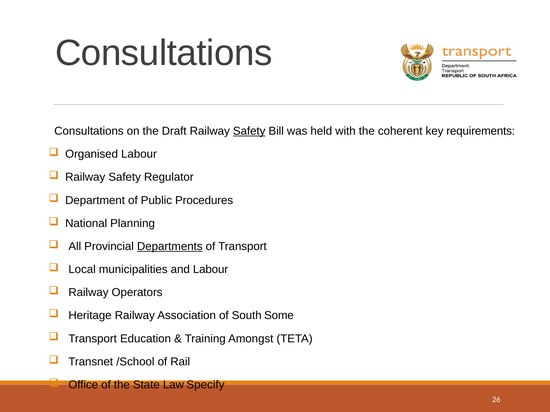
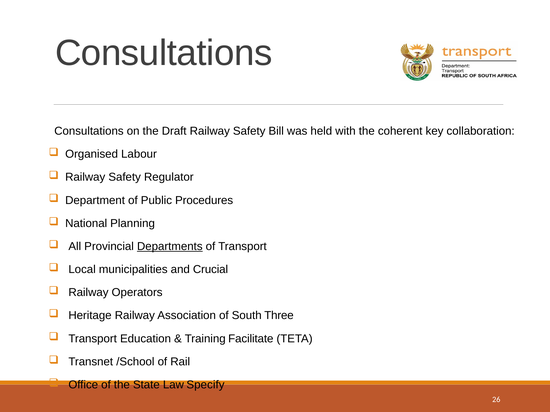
Safety underline: present -> none (249, 131)
requirements: requirements -> collaboration (481, 131)
and Labour: Labour -> Crucial (211, 270)
Some: Some -> Three (279, 316)
Amongst: Amongst -> Facilitate (251, 339)
